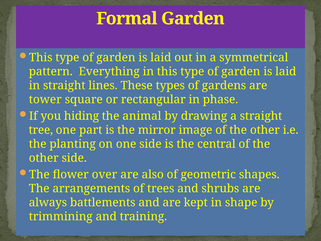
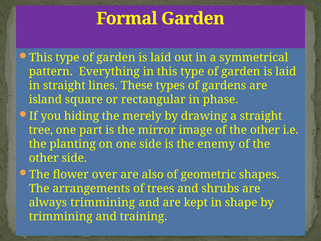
tower: tower -> island (45, 99)
animal: animal -> merely (142, 116)
central: central -> enemy (216, 144)
always battlements: battlements -> trimmining (103, 202)
